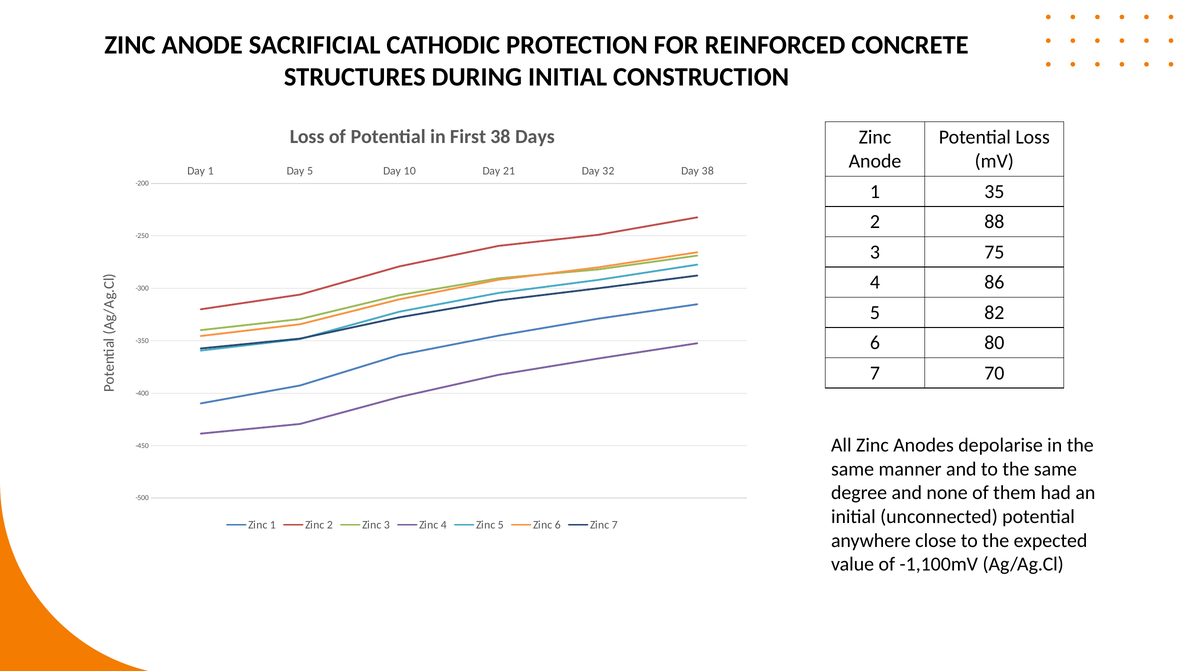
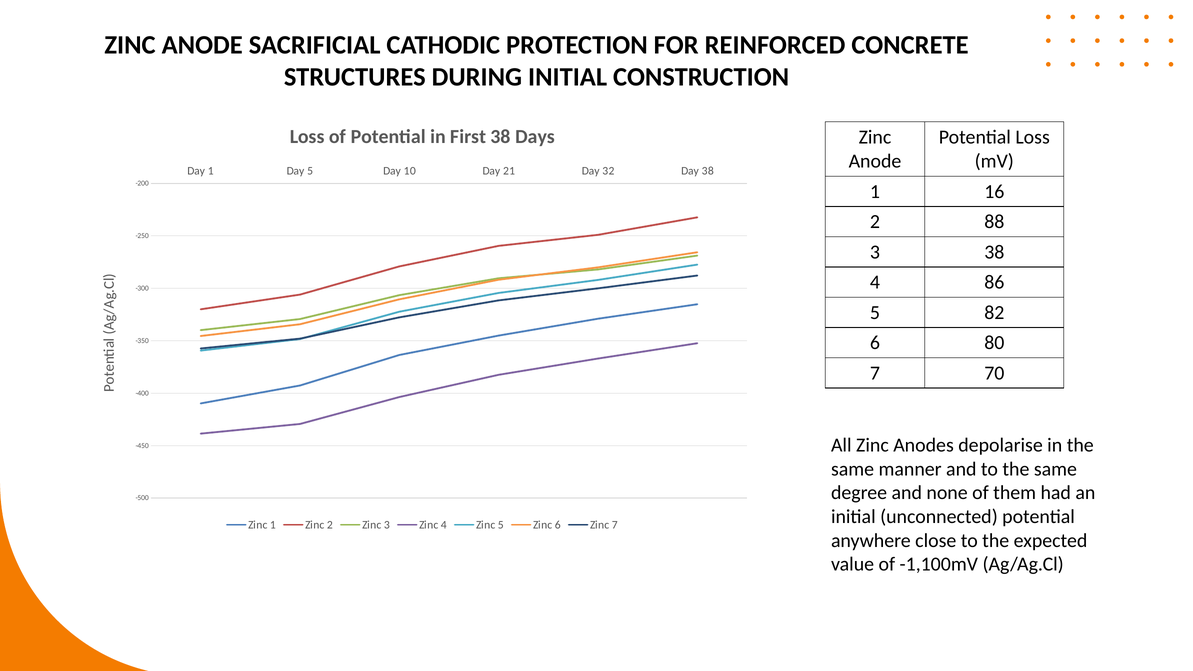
35: 35 -> 16 (994, 192)
3 75: 75 -> 38 (994, 252)
